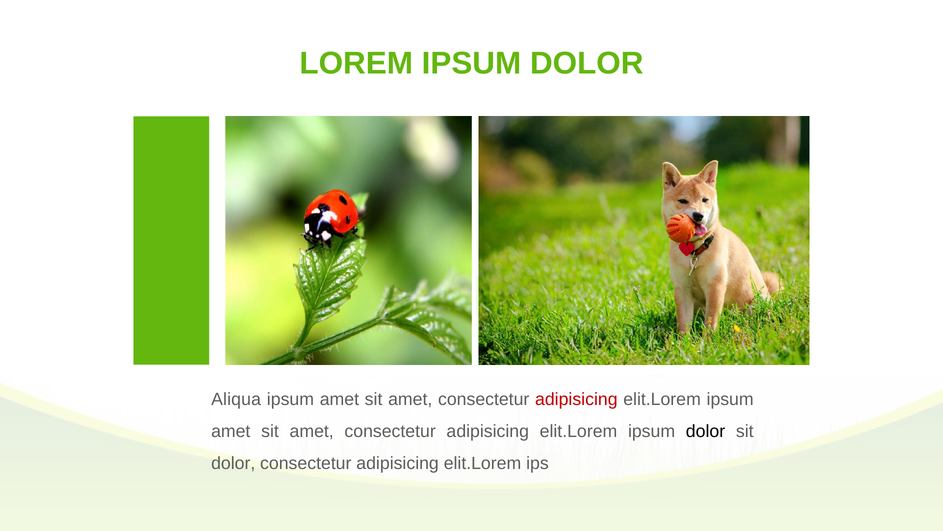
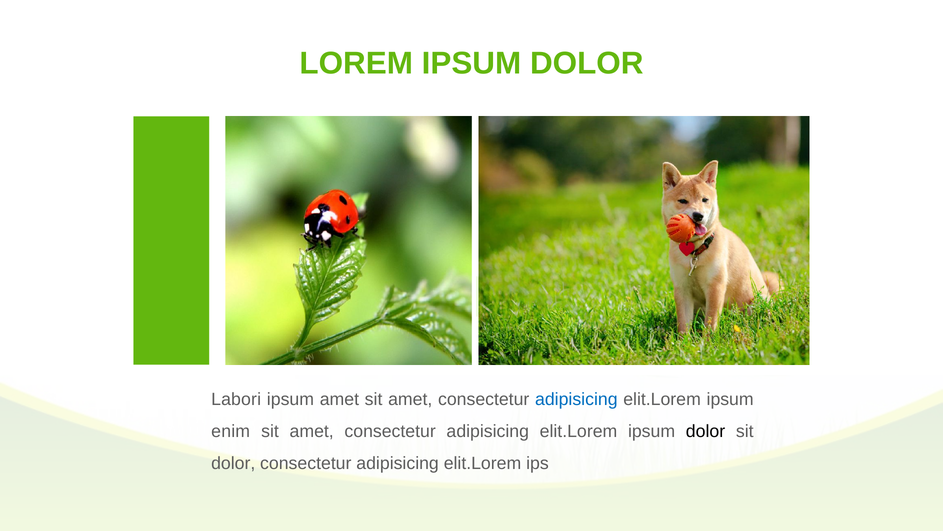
Aliqua: Aliqua -> Labori (236, 399)
adipisicing colour: red -> blue (576, 399)
amet: amet -> enim (231, 431)
